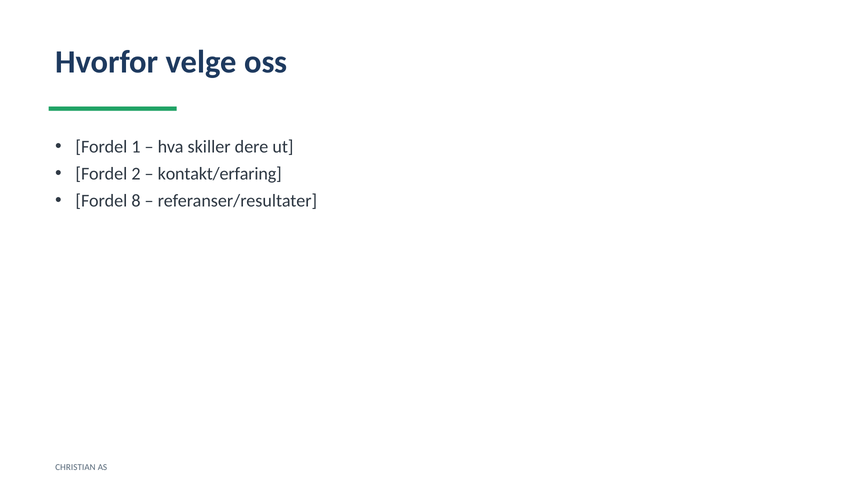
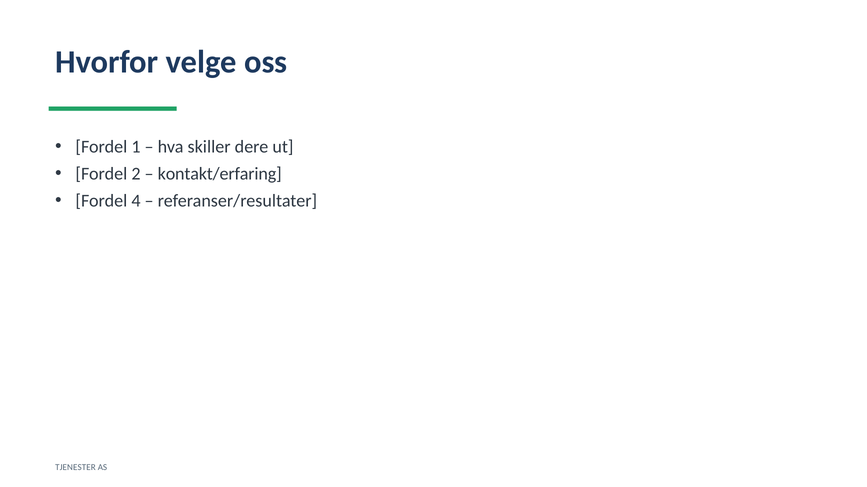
8: 8 -> 4 (136, 201)
CHRISTIAN: CHRISTIAN -> TJENESTER (75, 468)
